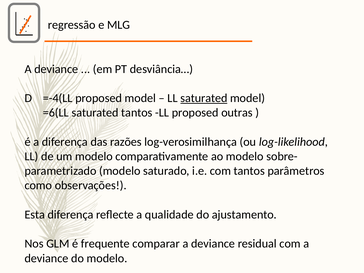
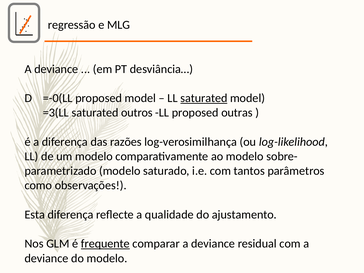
=-4(LL: =-4(LL -> =-0(LL (58, 98)
=6(LL: =6(LL -> =3(LL (56, 113)
saturated tantos: tantos -> outros (137, 113)
frequente underline: none -> present (105, 244)
